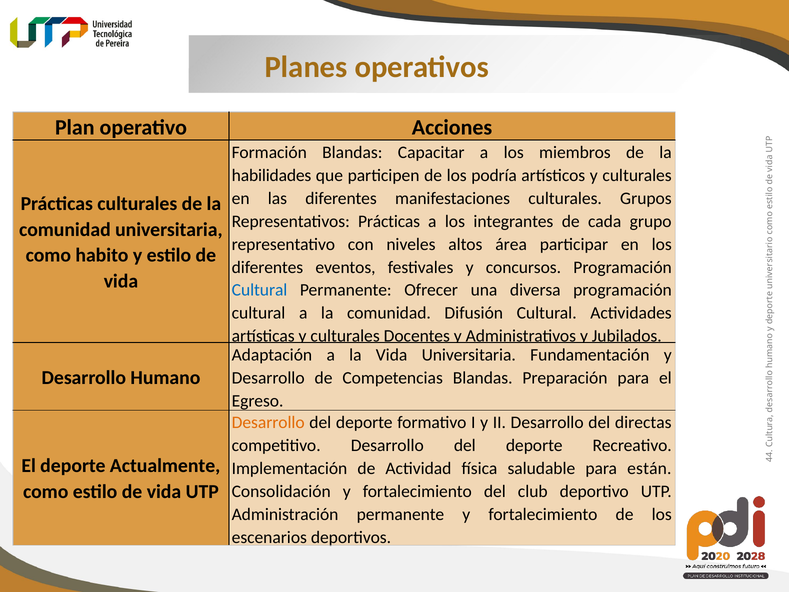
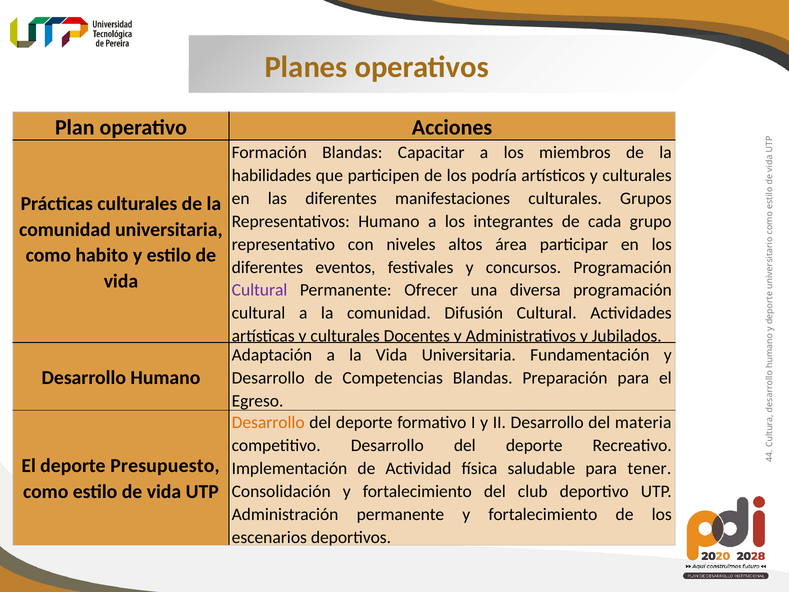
Representativos Prácticas: Prácticas -> Humano (389, 221)
Cultural colour: blue -> purple (260, 290)
directas: directas -> materia (643, 422)
Actualmente: Actualmente -> Presupuesto (165, 466)
están: están -> tener (649, 468)
